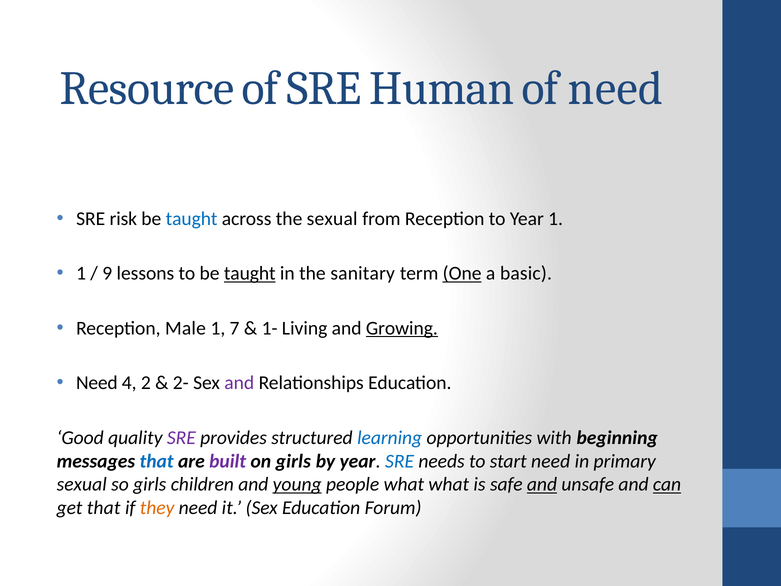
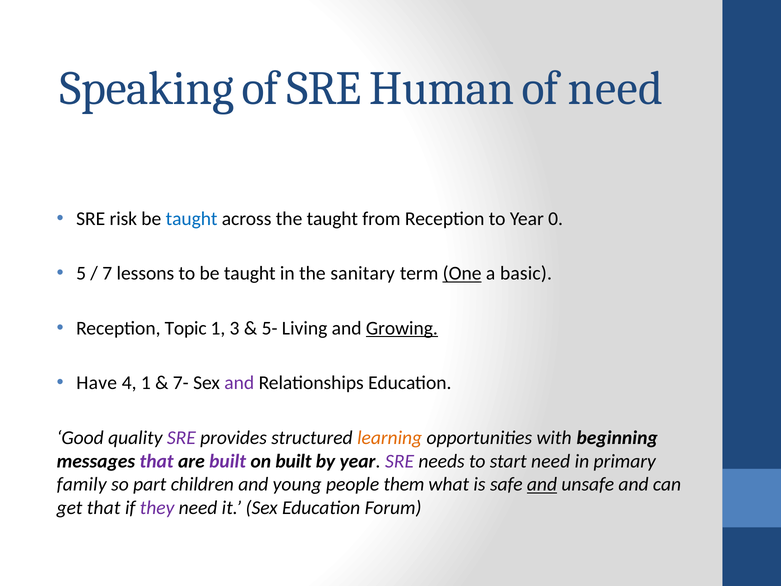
Resource: Resource -> Speaking (147, 89)
the sexual: sexual -> taught (332, 219)
Year 1: 1 -> 0 (556, 219)
1: 1 -> 5 (81, 273)
9: 9 -> 7 (107, 273)
taught underline: present -> none (250, 273)
Male: Male -> Topic (186, 328)
7: 7 -> 3 (235, 328)
1-: 1- -> 5- (270, 328)
Need: Need -> Have (97, 383)
4 2: 2 -> 1 (146, 383)
2-: 2- -> 7- (181, 383)
learning colour: blue -> orange (390, 437)
that colour: blue -> purple (157, 461)
on girls: girls -> built (294, 461)
SRE colour: blue -> purple (400, 461)
sexual: sexual -> family (82, 484)
so girls: girls -> part (150, 484)
young underline: present -> none (297, 484)
people what: what -> them (404, 484)
can underline: present -> none (667, 484)
they colour: orange -> purple (157, 508)
